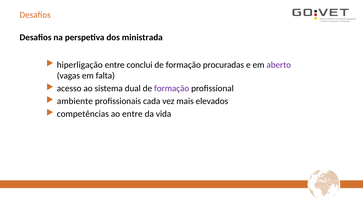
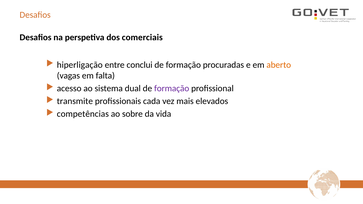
ministrada: ministrada -> comerciais (142, 37)
aberto colour: purple -> orange (279, 65)
ambiente: ambiente -> transmite (75, 101)
ao entre: entre -> sobre (132, 114)
